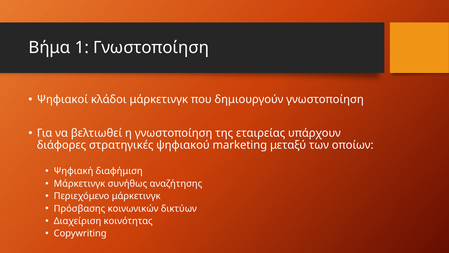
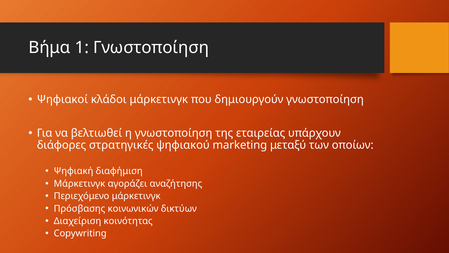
συνήθως: συνήθως -> αγοράζει (127, 183)
